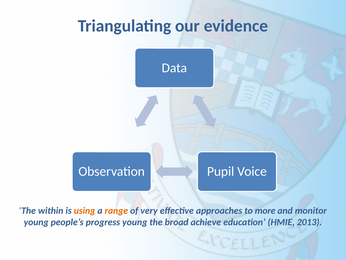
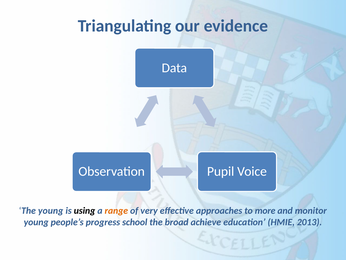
The within: within -> young (51, 210)
using colour: orange -> black (85, 210)
progress young: young -> school (135, 222)
